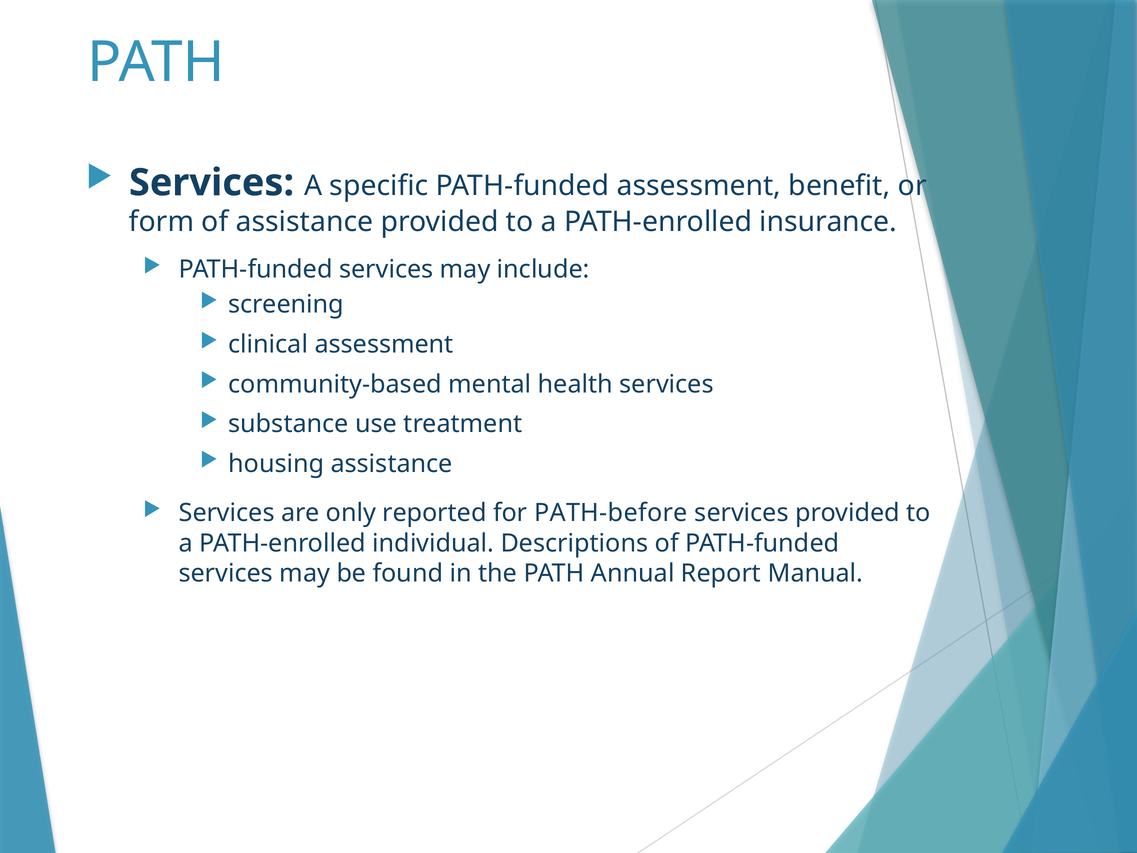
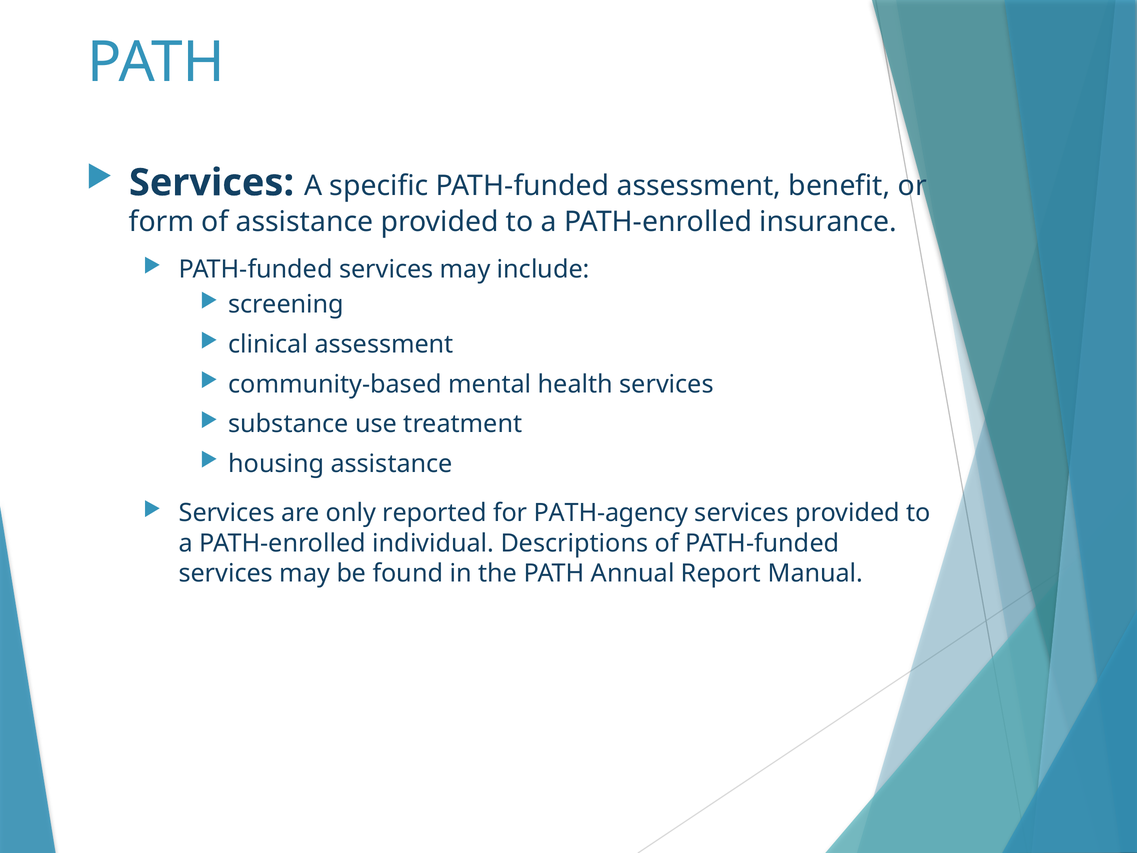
PATH-before: PATH-before -> PATH-agency (611, 513)
